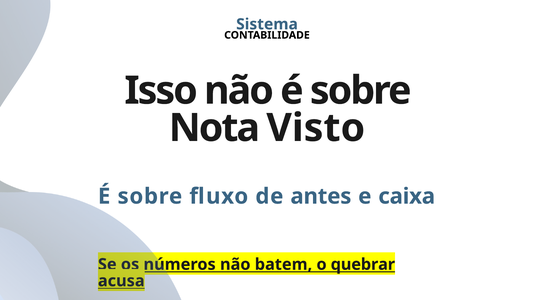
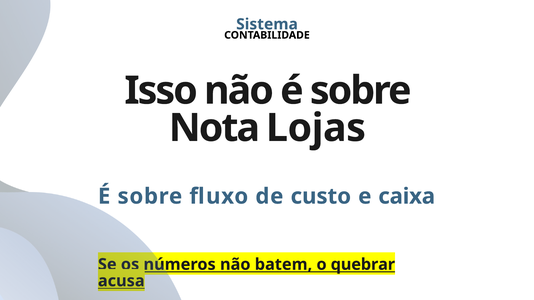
Visto: Visto -> Lojas (316, 128)
antes: antes -> custo (321, 197)
